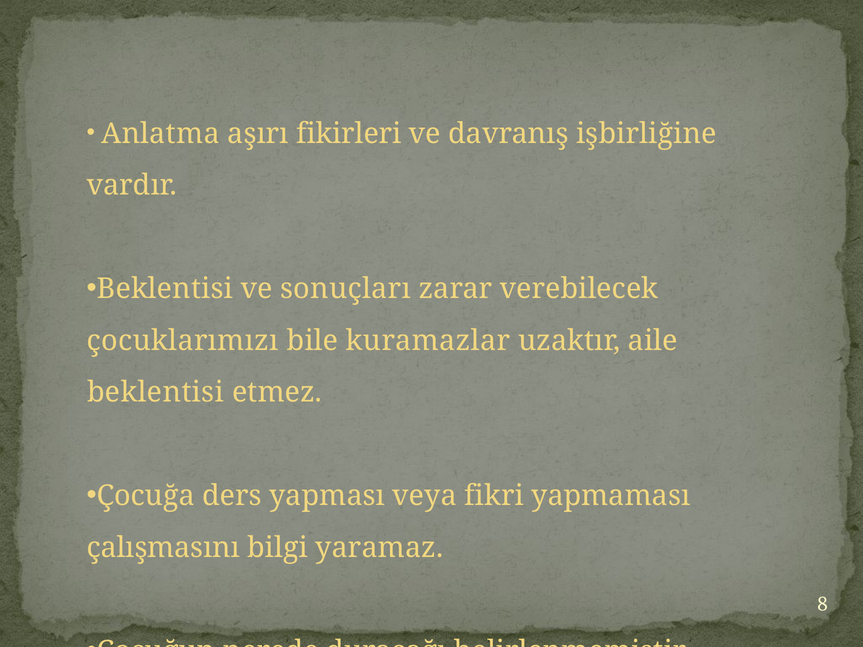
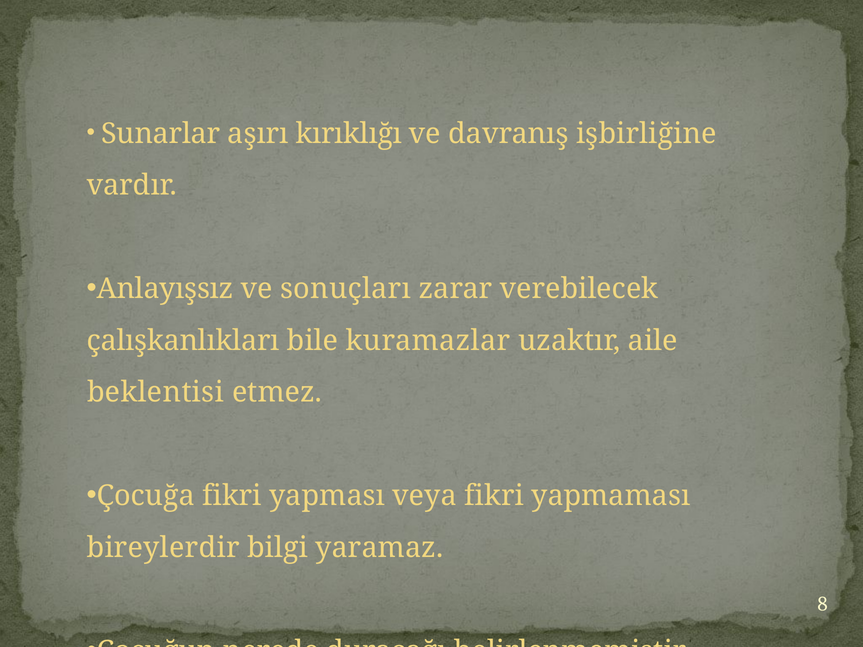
Anlatma: Anlatma -> Sunarlar (161, 134)
fikirleri: fikirleri -> kırıklığı (349, 134)
Beklentisi: Beklentisi -> Anlayışsız (165, 289)
çocuklarımızı: çocuklarımızı -> çalışkanlıkları (183, 341)
Çocuğa ders: ders -> fikri (232, 496)
çalışmasını: çalışmasını -> bireylerdir (163, 548)
